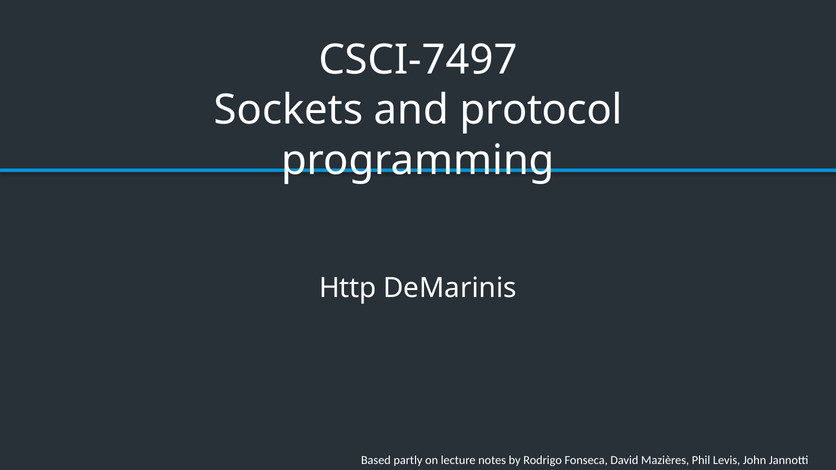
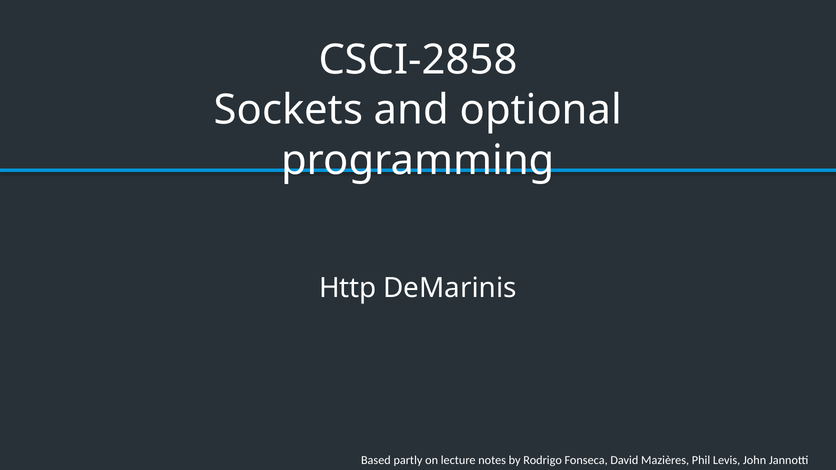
CSCI-7497: CSCI-7497 -> CSCI-2858 (418, 60)
protocol: protocol -> optional (541, 110)
